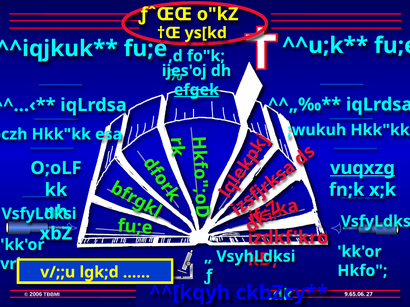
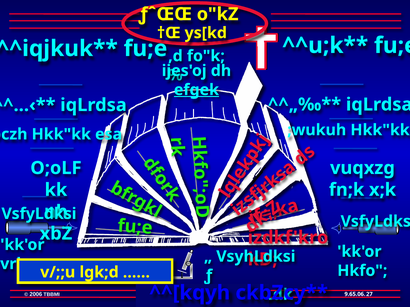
vuqxzg underline: present -> none (362, 168)
